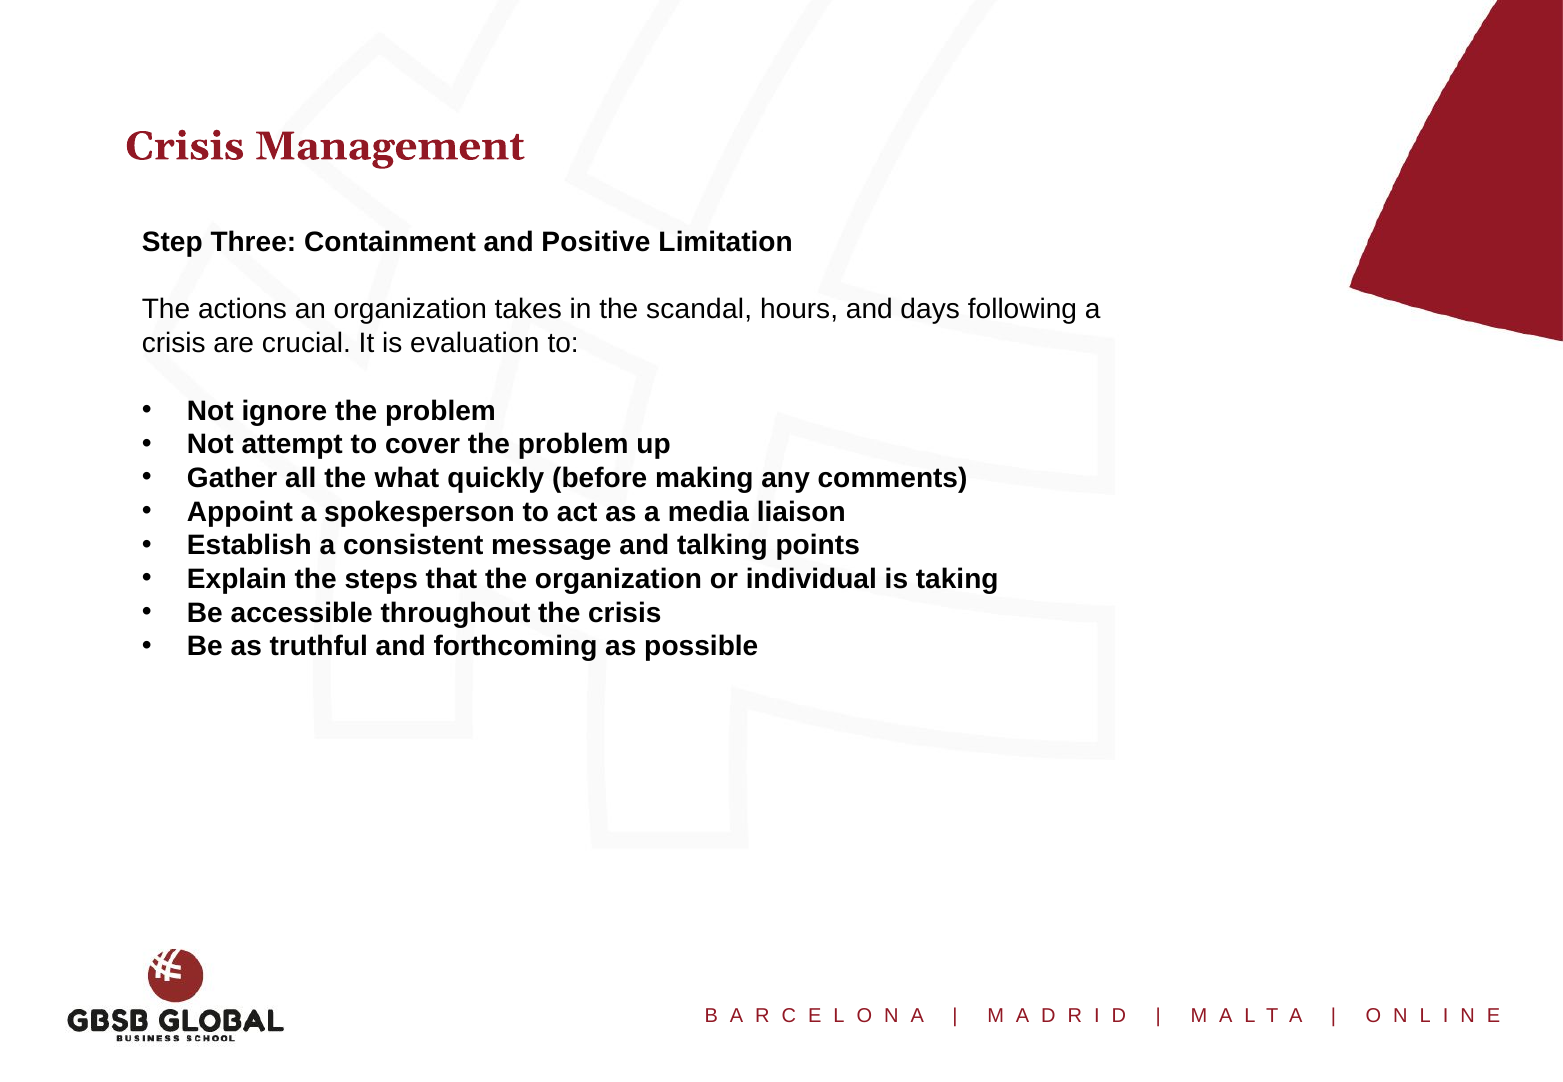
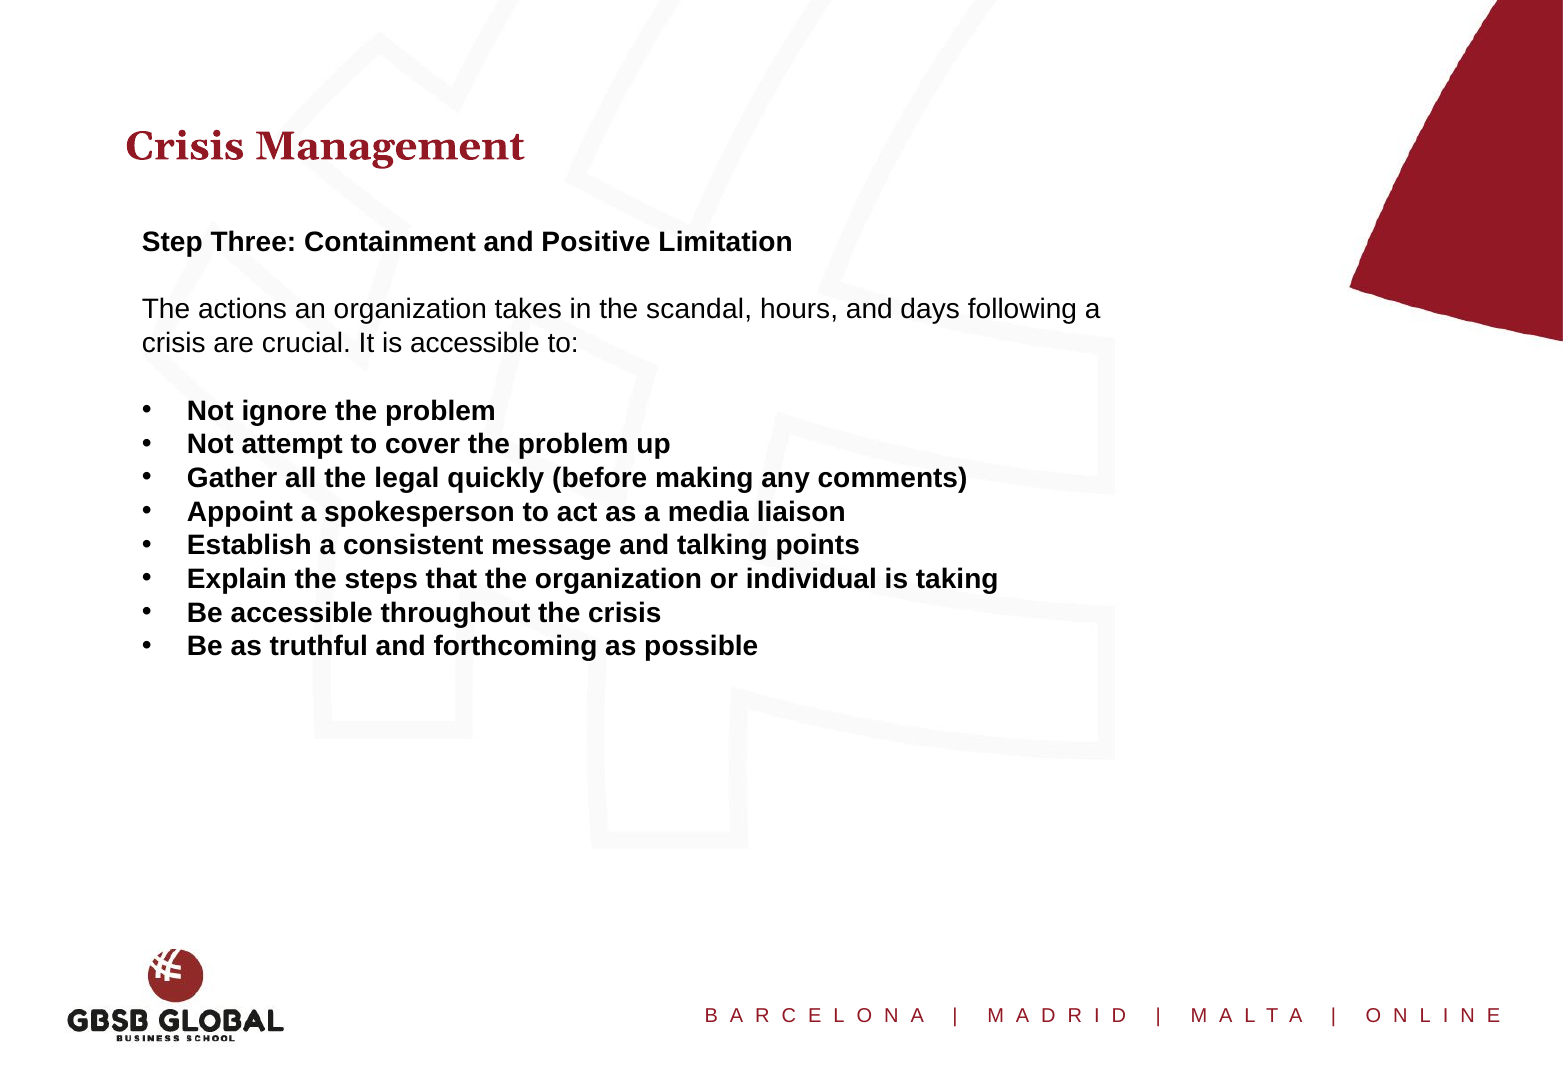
is evaluation: evaluation -> accessible (475, 343)
what: what -> legal (407, 478)
